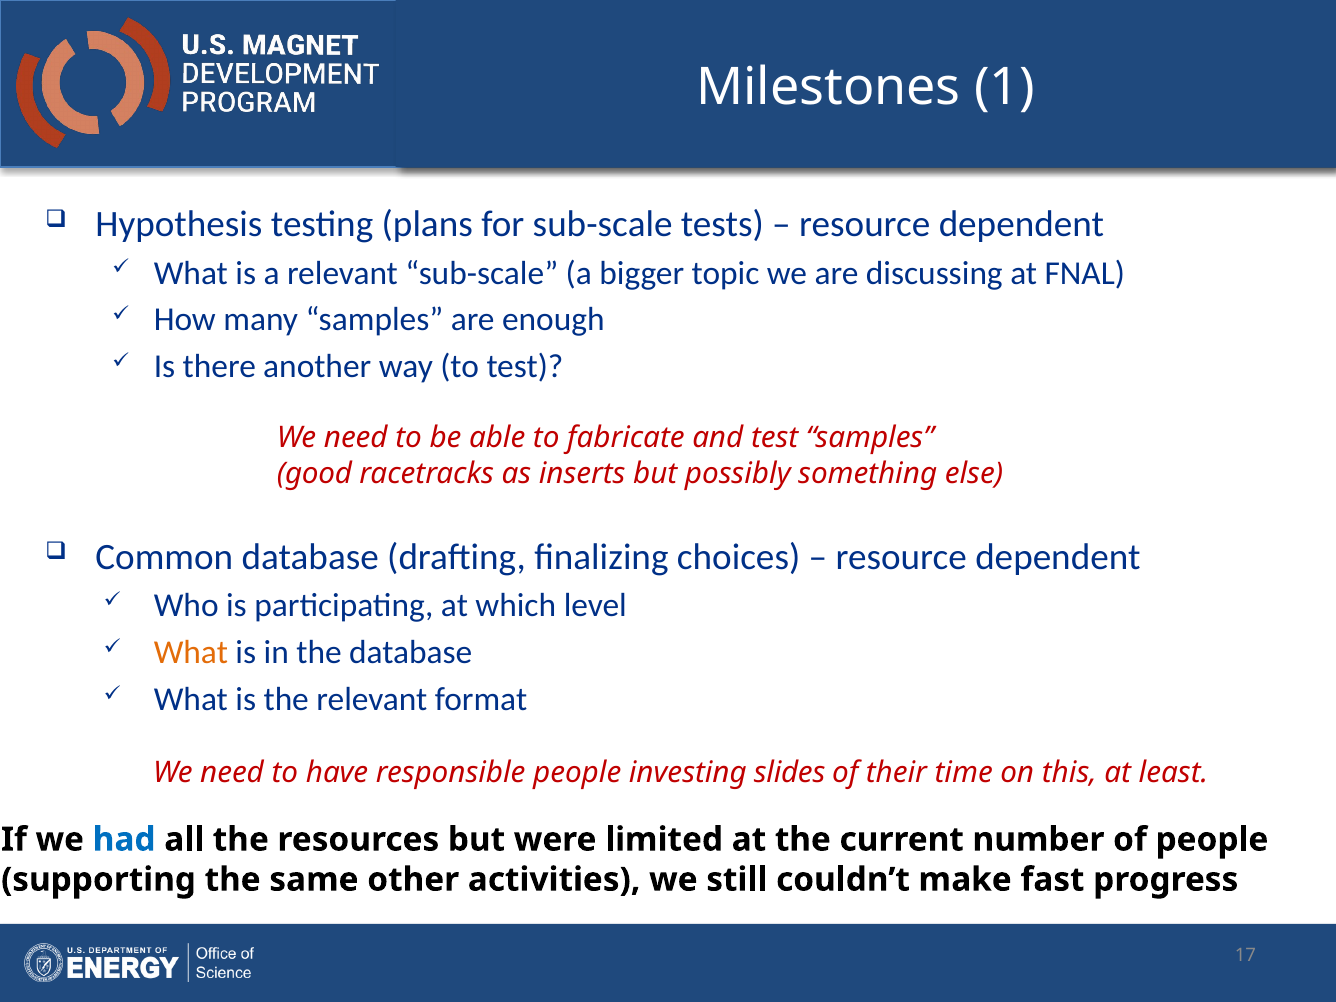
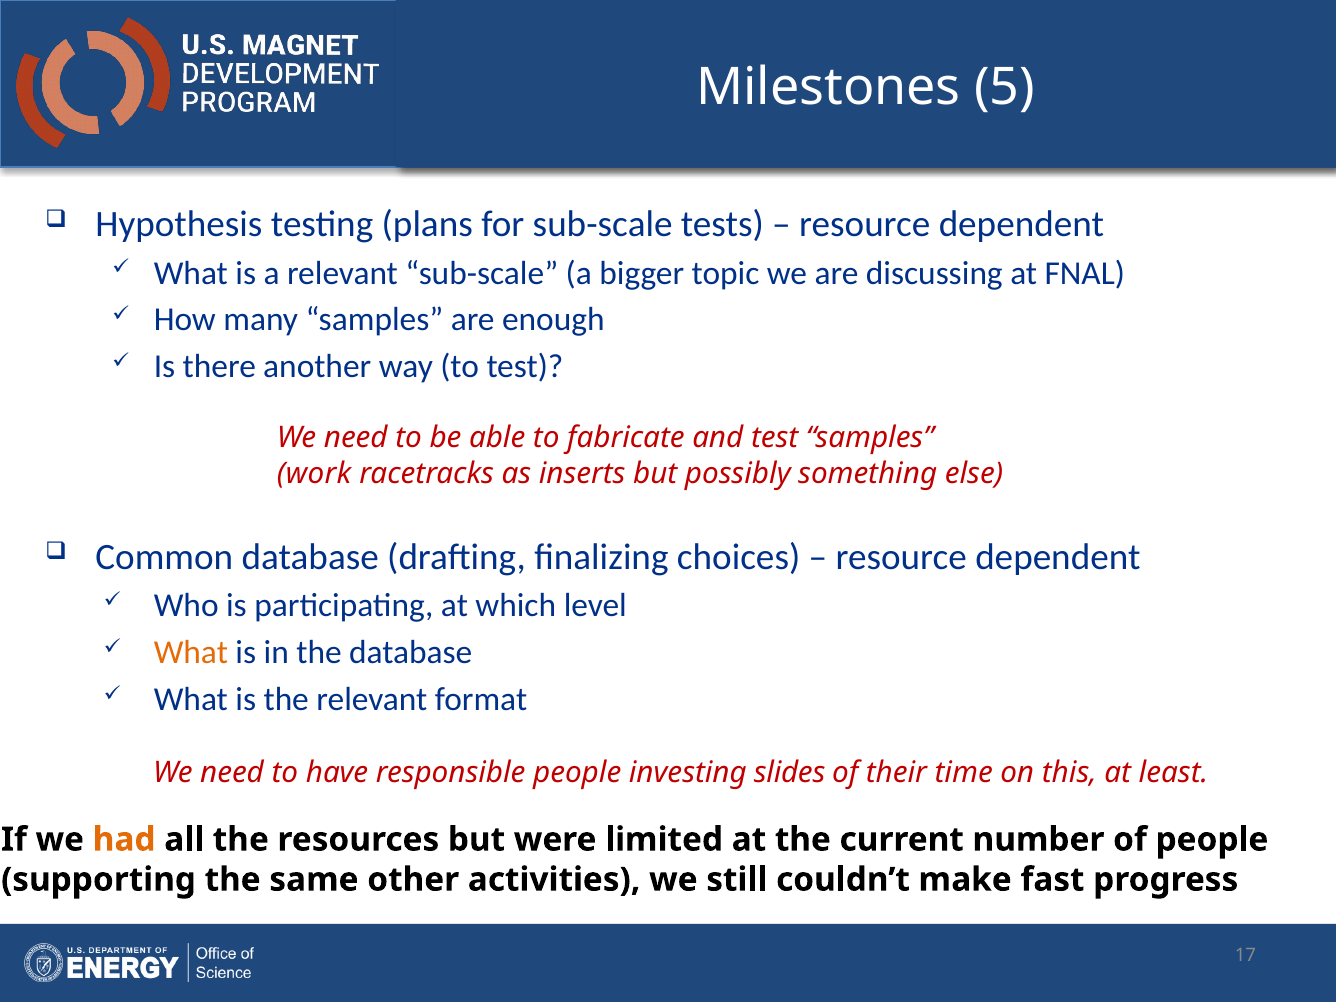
1: 1 -> 5 (1005, 87)
good: good -> work (314, 473)
had colour: blue -> orange (124, 840)
